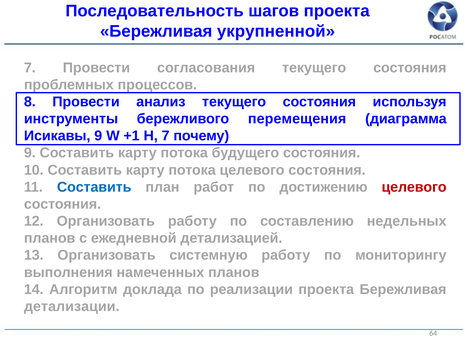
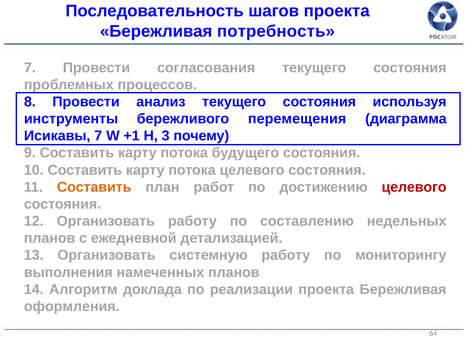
укрупненной: укрупненной -> потребность (276, 31)
Исикавы 9: 9 -> 7 (98, 136)
H 7: 7 -> 3 (166, 136)
Составить colour: blue -> orange (94, 187)
детализации: детализации -> оформления (72, 306)
